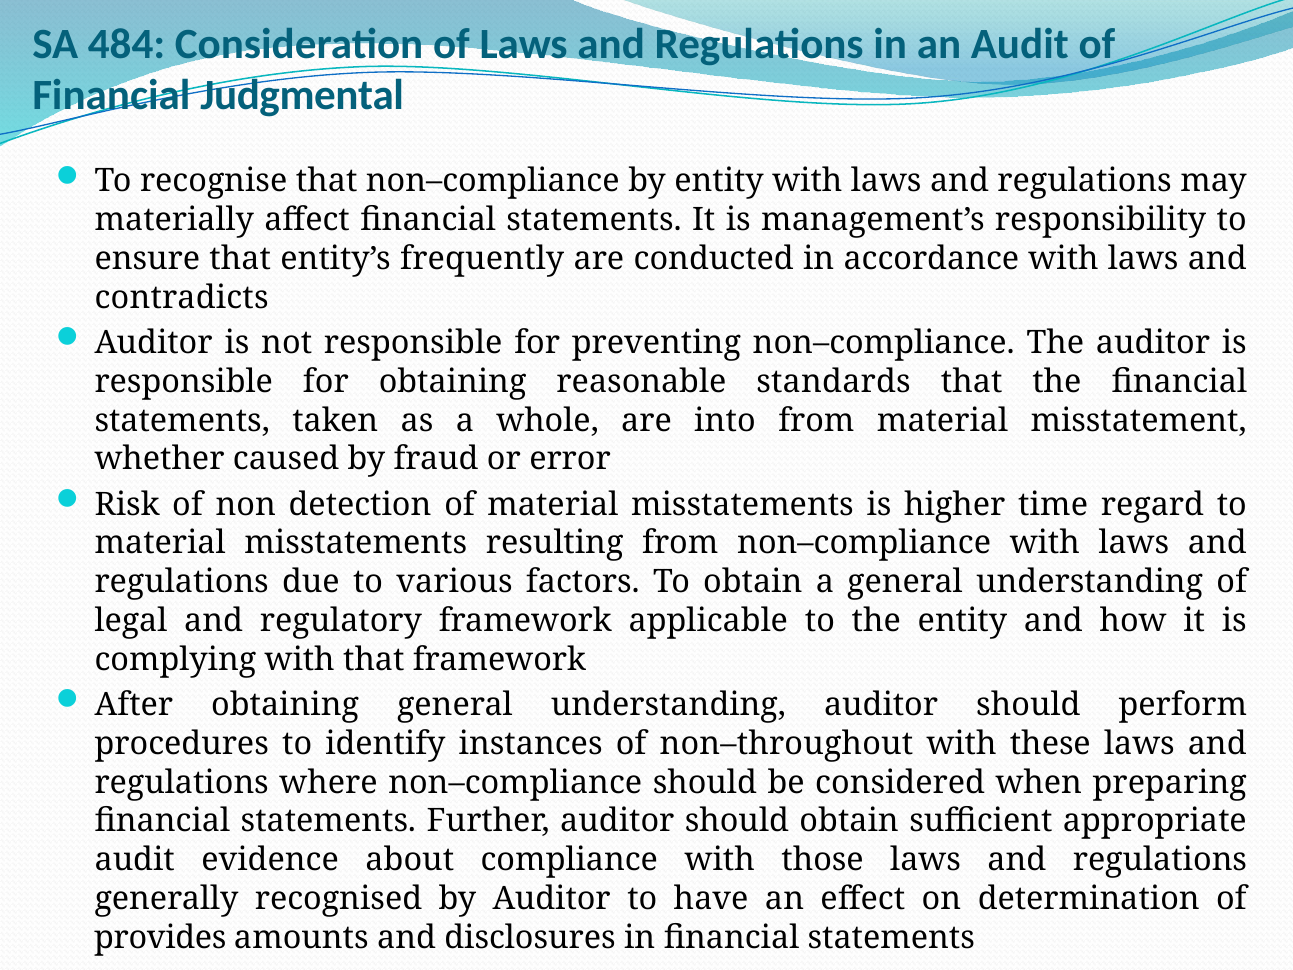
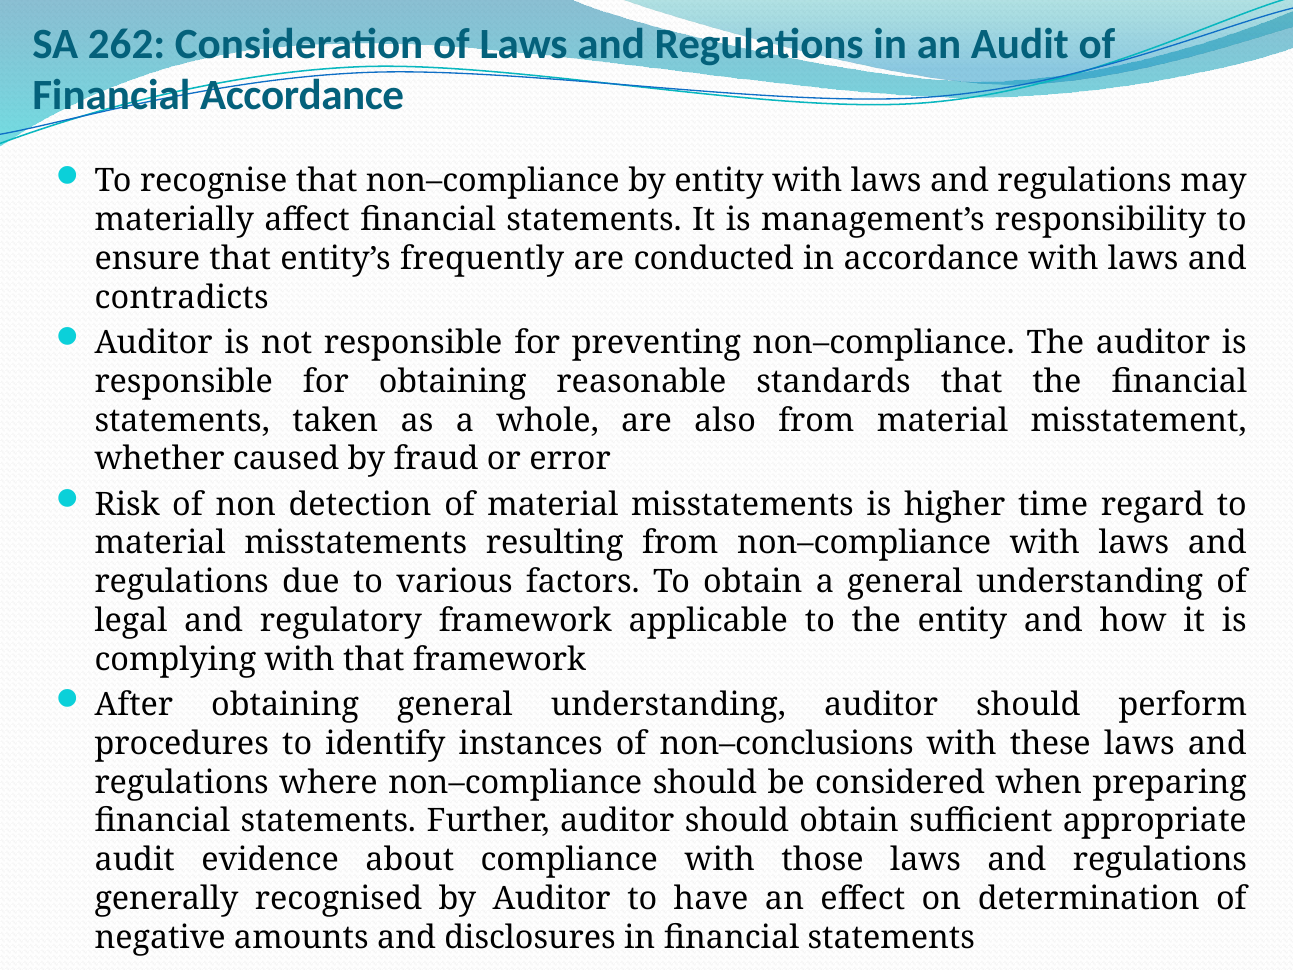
484: 484 -> 262 (127, 44)
Financial Judgmental: Judgmental -> Accordance (302, 96)
into: into -> also (725, 420)
non–throughout: non–throughout -> non–conclusions (787, 743)
provides: provides -> negative (160, 937)
